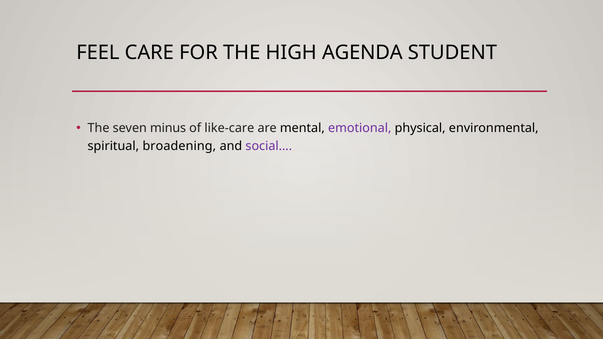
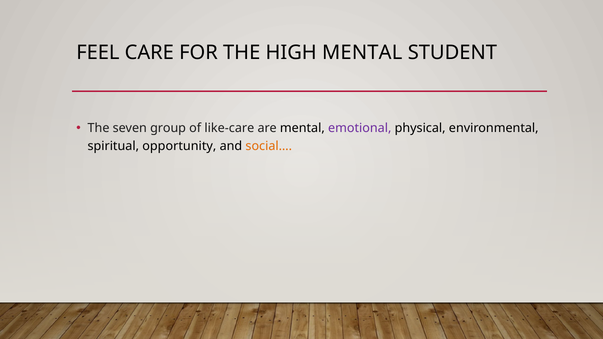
HIGH AGENDA: AGENDA -> MENTAL (362, 53)
minus: minus -> group (168, 128)
broadening: broadening -> opportunity (179, 146)
social… colour: purple -> orange (269, 146)
